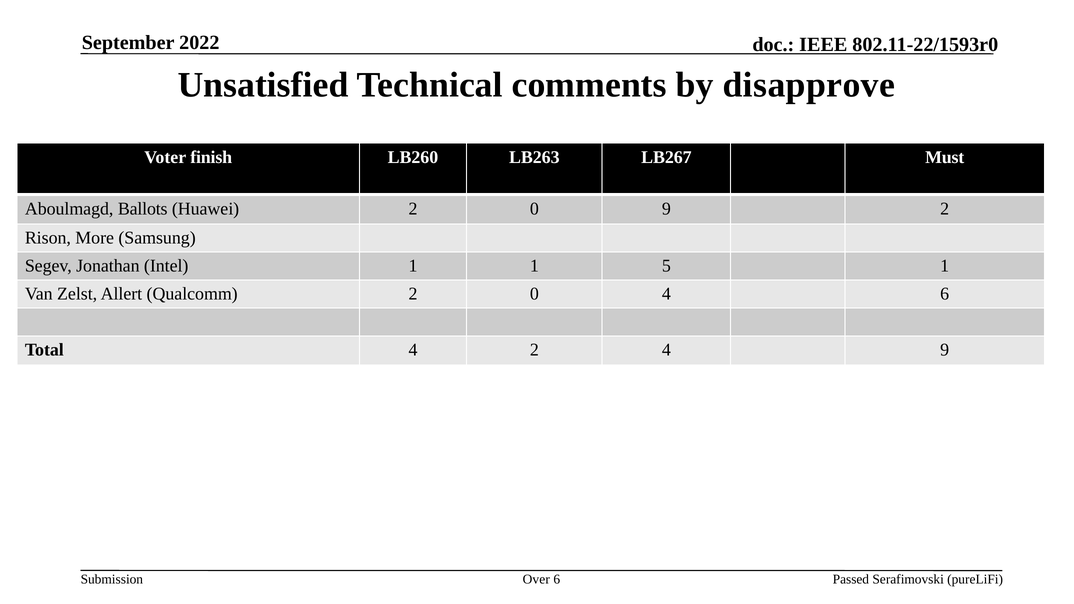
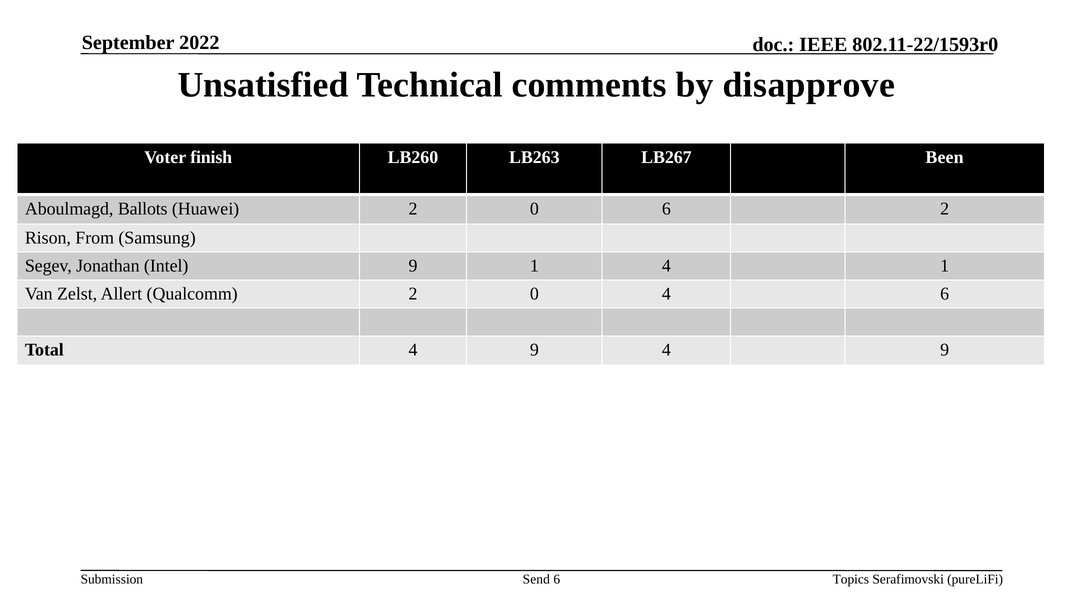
Must: Must -> Been (945, 157)
0 9: 9 -> 6 (666, 209)
More: More -> From (95, 238)
Intel 1: 1 -> 9 (413, 266)
1 5: 5 -> 4 (666, 266)
Total 4 2: 2 -> 9 (534, 350)
Over: Over -> Send (536, 579)
Passed: Passed -> Topics (851, 579)
